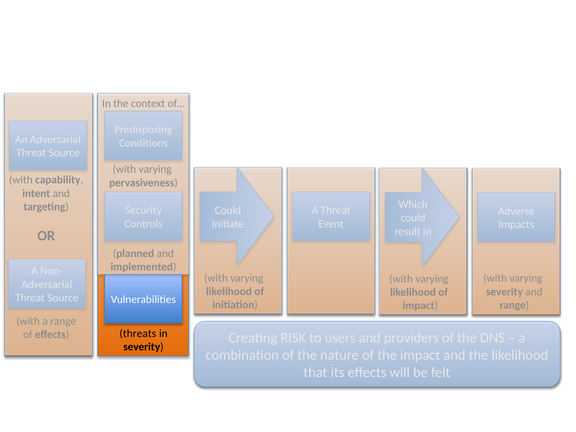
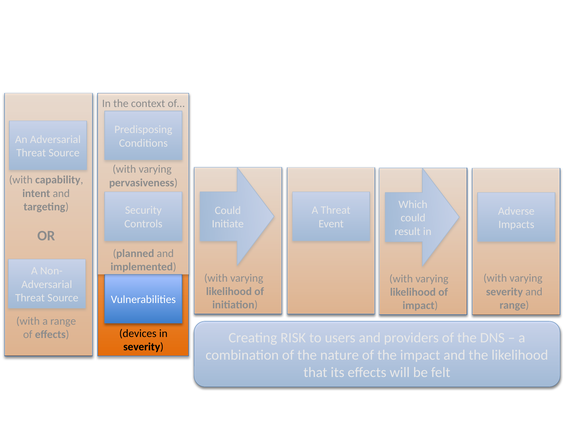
threats: threats -> devices (138, 334)
